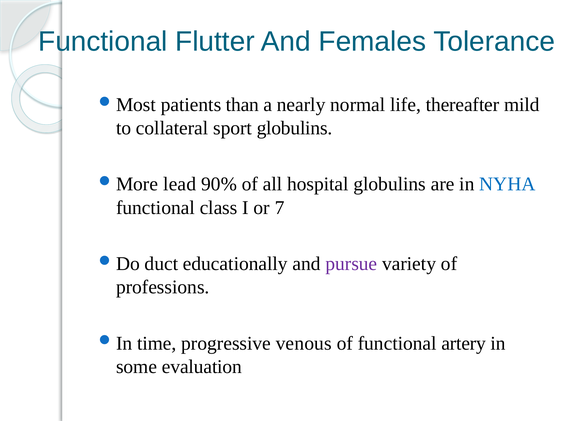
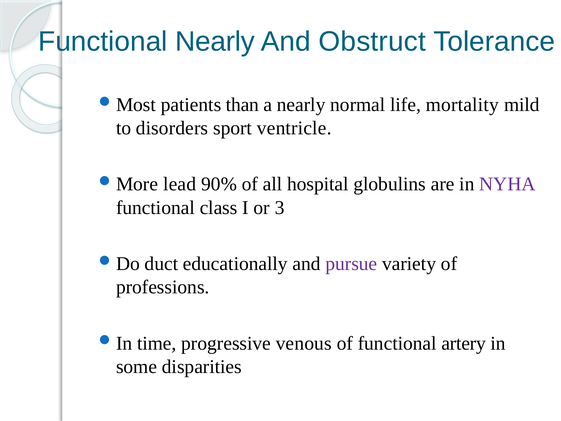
Functional Flutter: Flutter -> Nearly (215, 42)
Females: Females -> Obstruct (372, 42)
thereafter: thereafter -> mortality (462, 105)
collateral: collateral -> disorders (172, 128)
sport globulins: globulins -> ventricle (294, 128)
NYHA colour: blue -> purple (507, 184)
7: 7 -> 3 (280, 207)
evaluation: evaluation -> disparities (202, 366)
